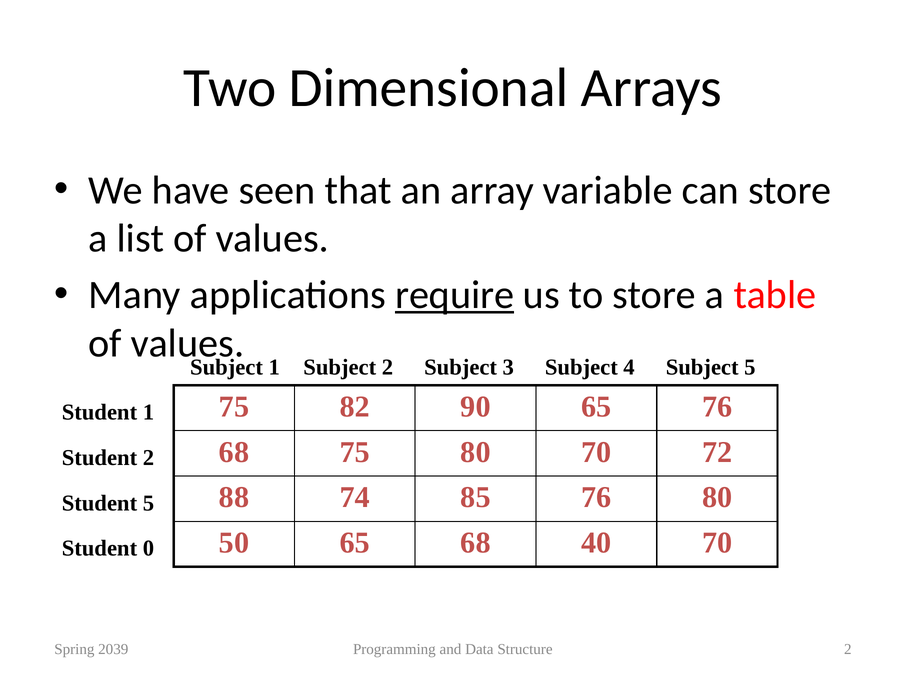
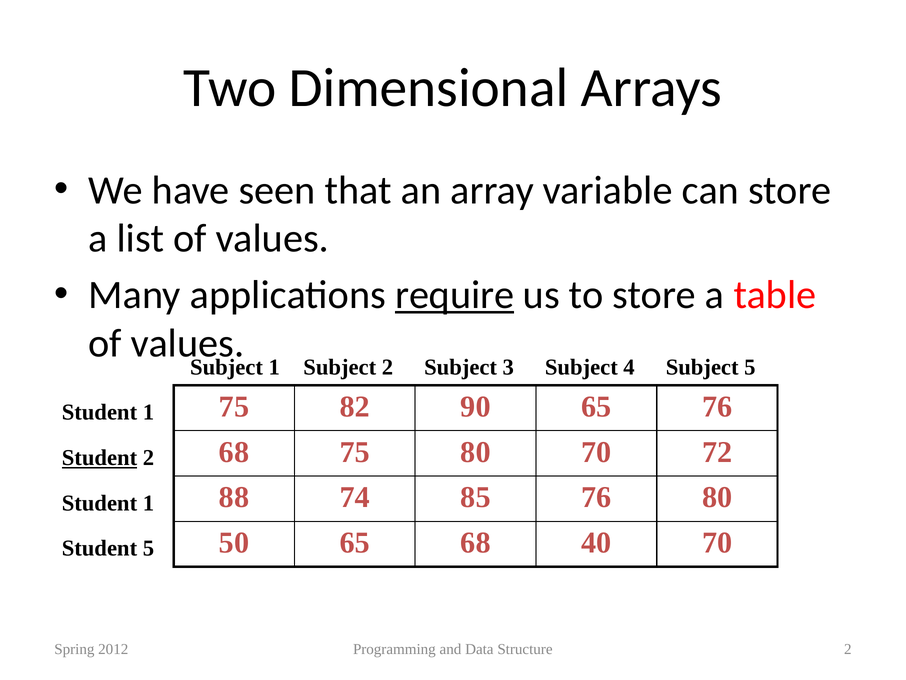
Student underline: none -> present (100, 458)
5: 5 -> 1 (148, 503)
Student 0: 0 -> 5 (148, 548)
2039: 2039 -> 2012 (113, 649)
